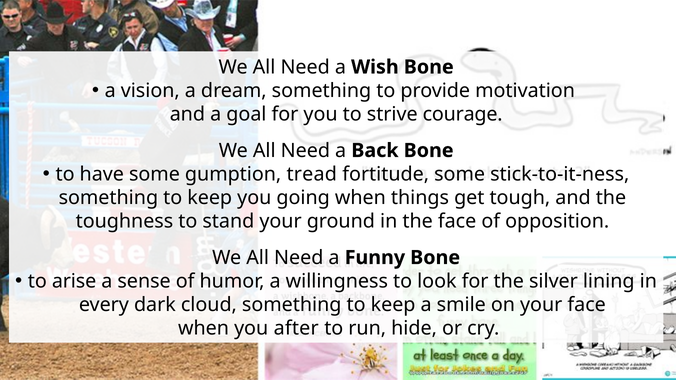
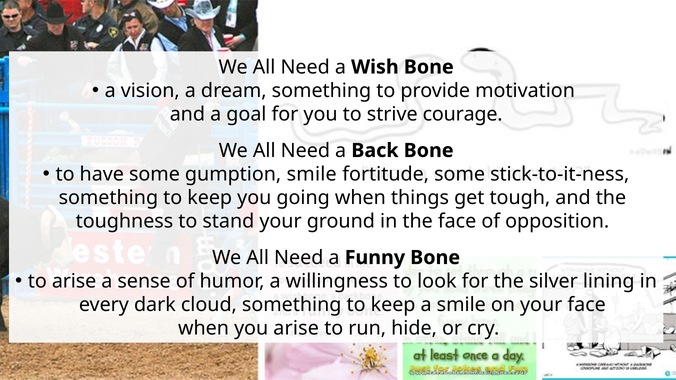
gumption tread: tread -> smile (312, 174)
you after: after -> arise (296, 329)
